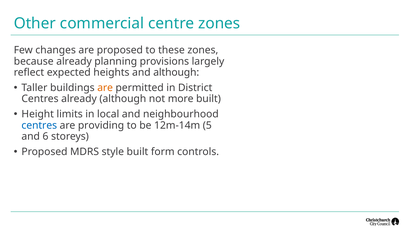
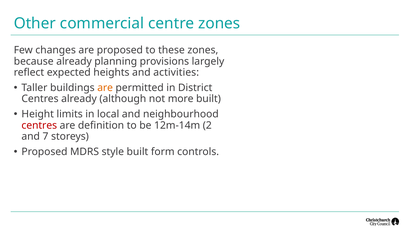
and although: although -> activities (176, 72)
centres colour: blue -> red (39, 125)
providing: providing -> definition (101, 125)
5: 5 -> 2 (207, 125)
6: 6 -> 7 (45, 136)
